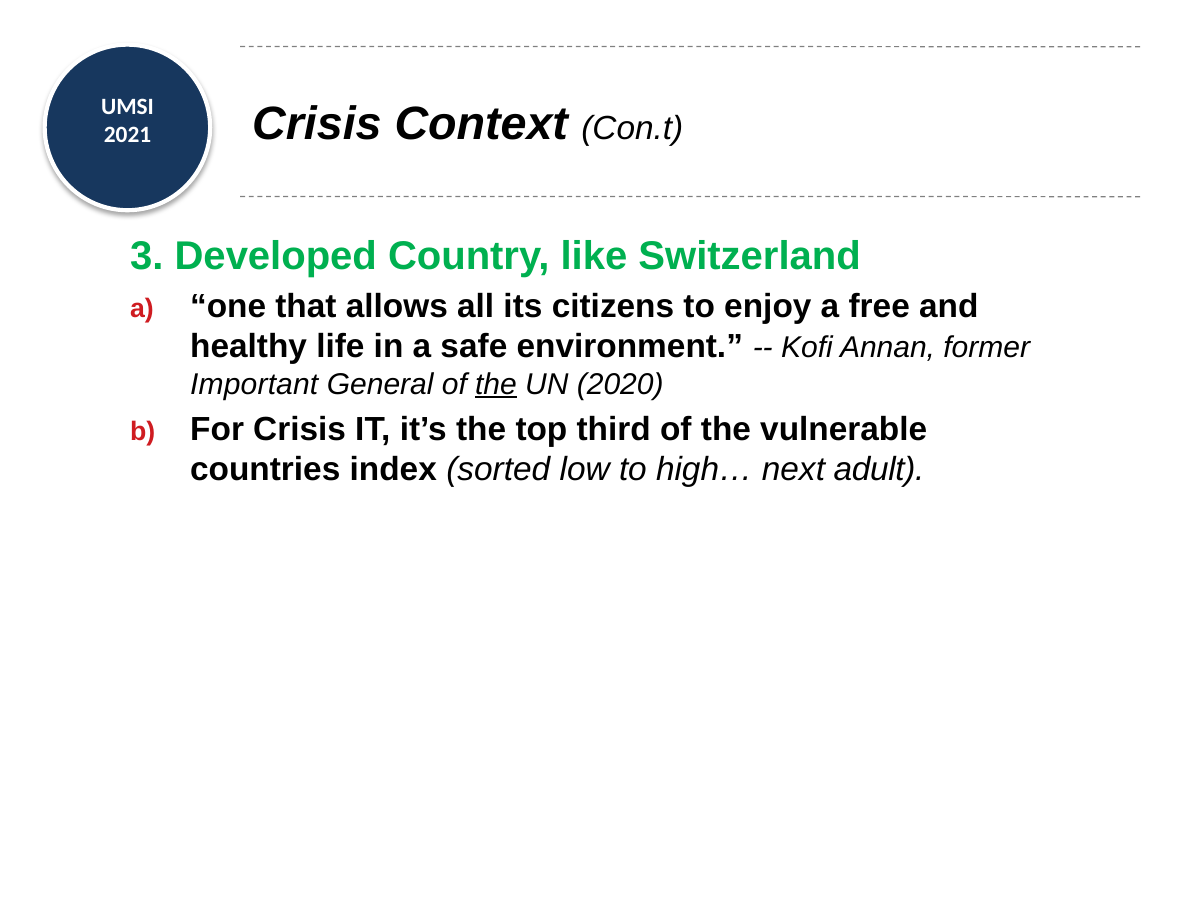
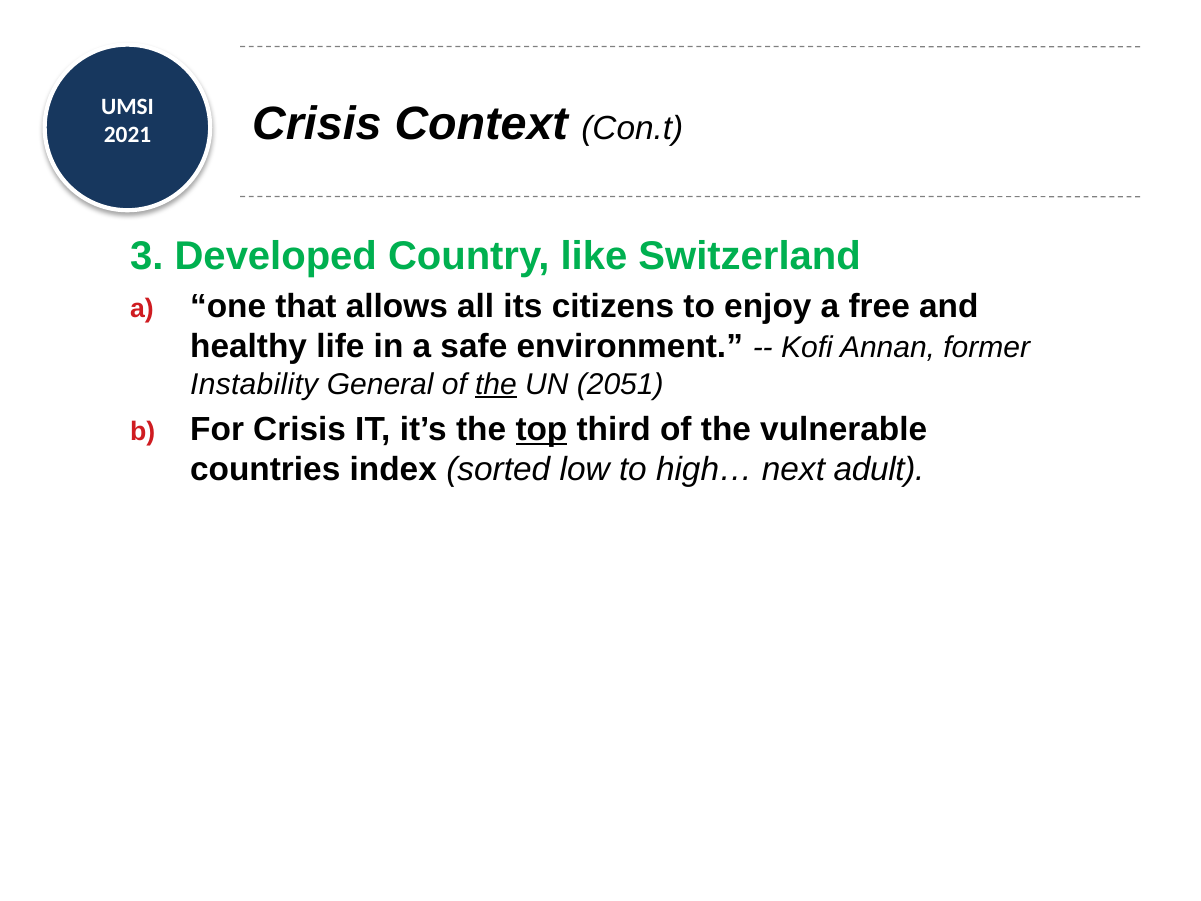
Important: Important -> Instability (254, 384)
2020: 2020 -> 2051 (620, 384)
top underline: none -> present (541, 429)
